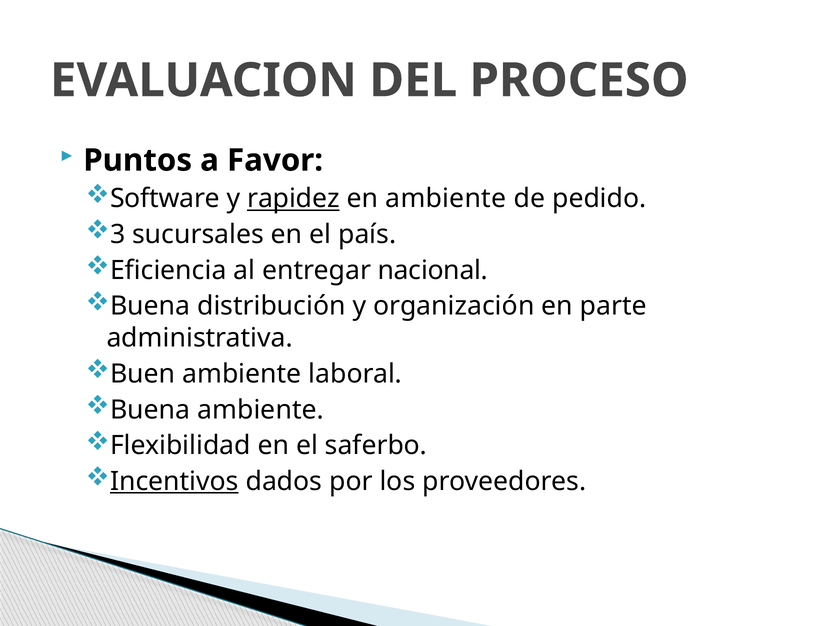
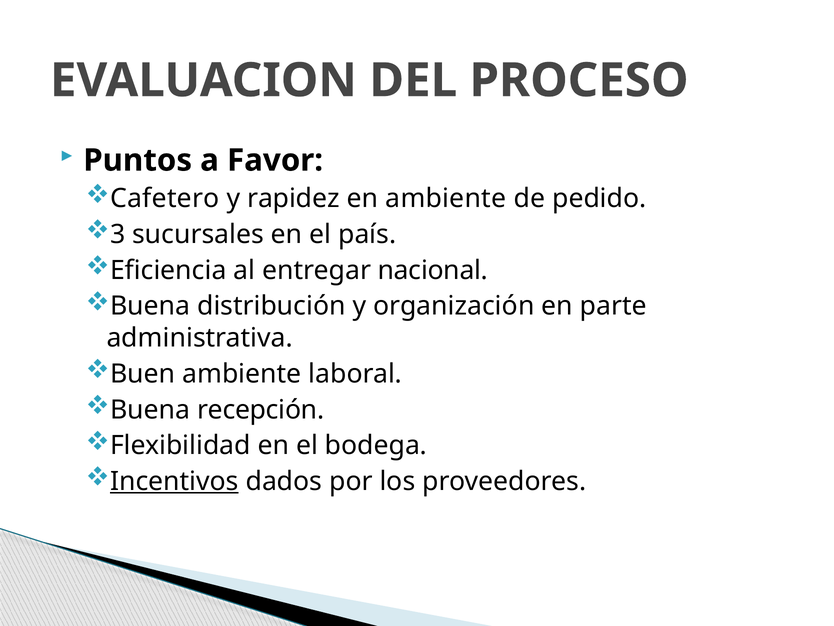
Software: Software -> Cafetero (165, 198)
rapidez underline: present -> none (293, 198)
Buena ambiente: ambiente -> recepción (261, 409)
saferbo: saferbo -> bodega (376, 445)
